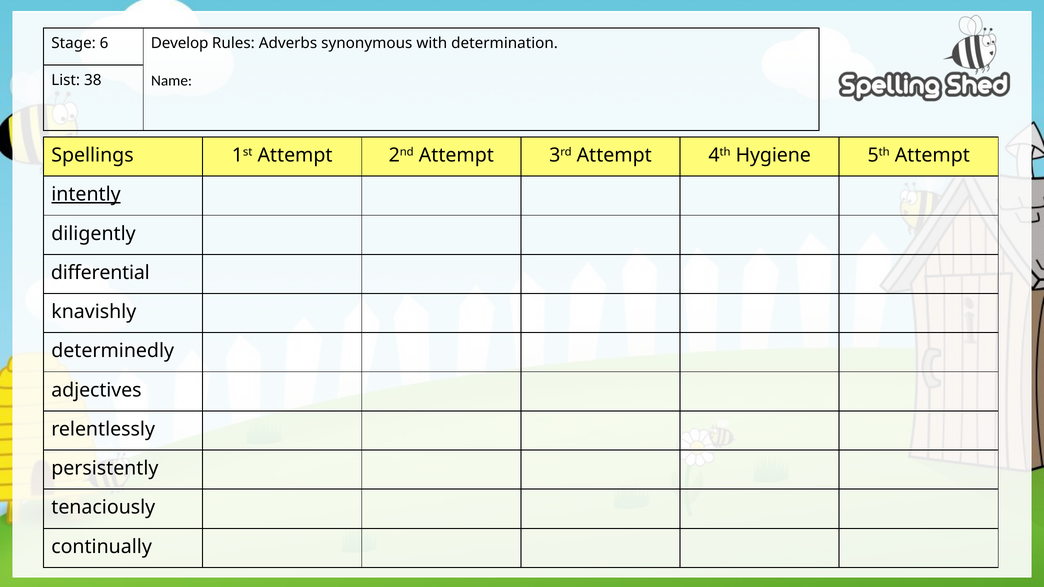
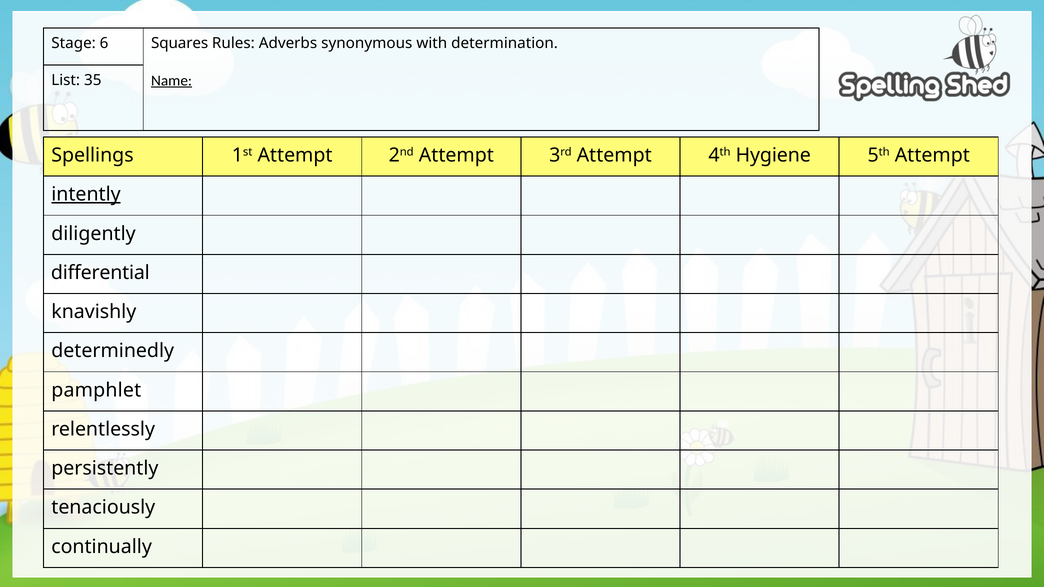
Develop: Develop -> Squares (180, 43)
Name underline: none -> present (172, 81)
38: 38 -> 35 (93, 80)
adjectives: adjectives -> pamphlet (96, 390)
